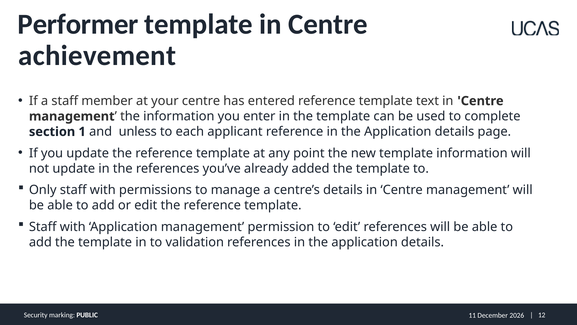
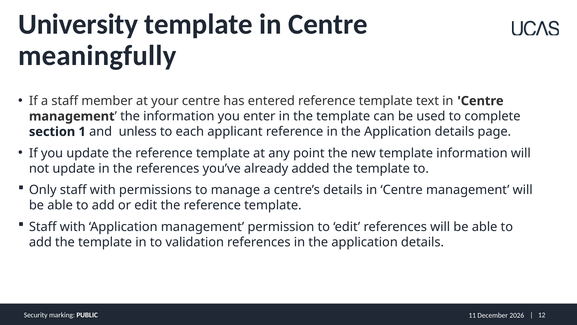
Performer: Performer -> University (78, 24)
achievement: achievement -> meaningfully (97, 56)
